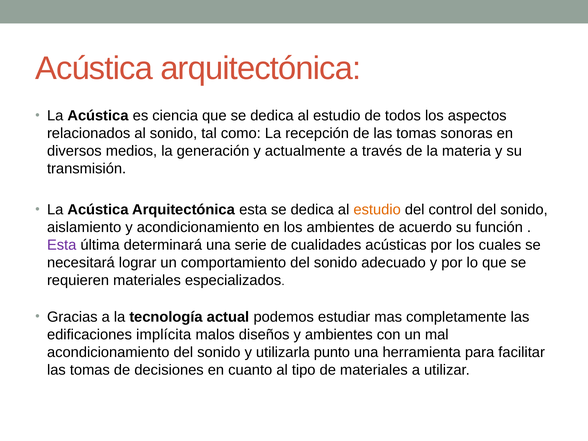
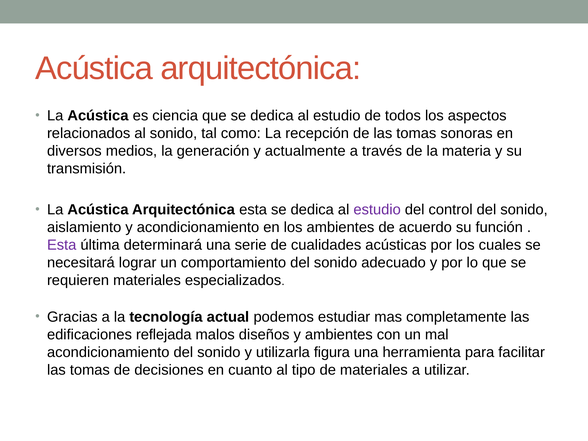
estudio colour: orange -> purple (377, 210)
implícita: implícita -> reflejada (164, 335)
punto: punto -> figura (332, 352)
